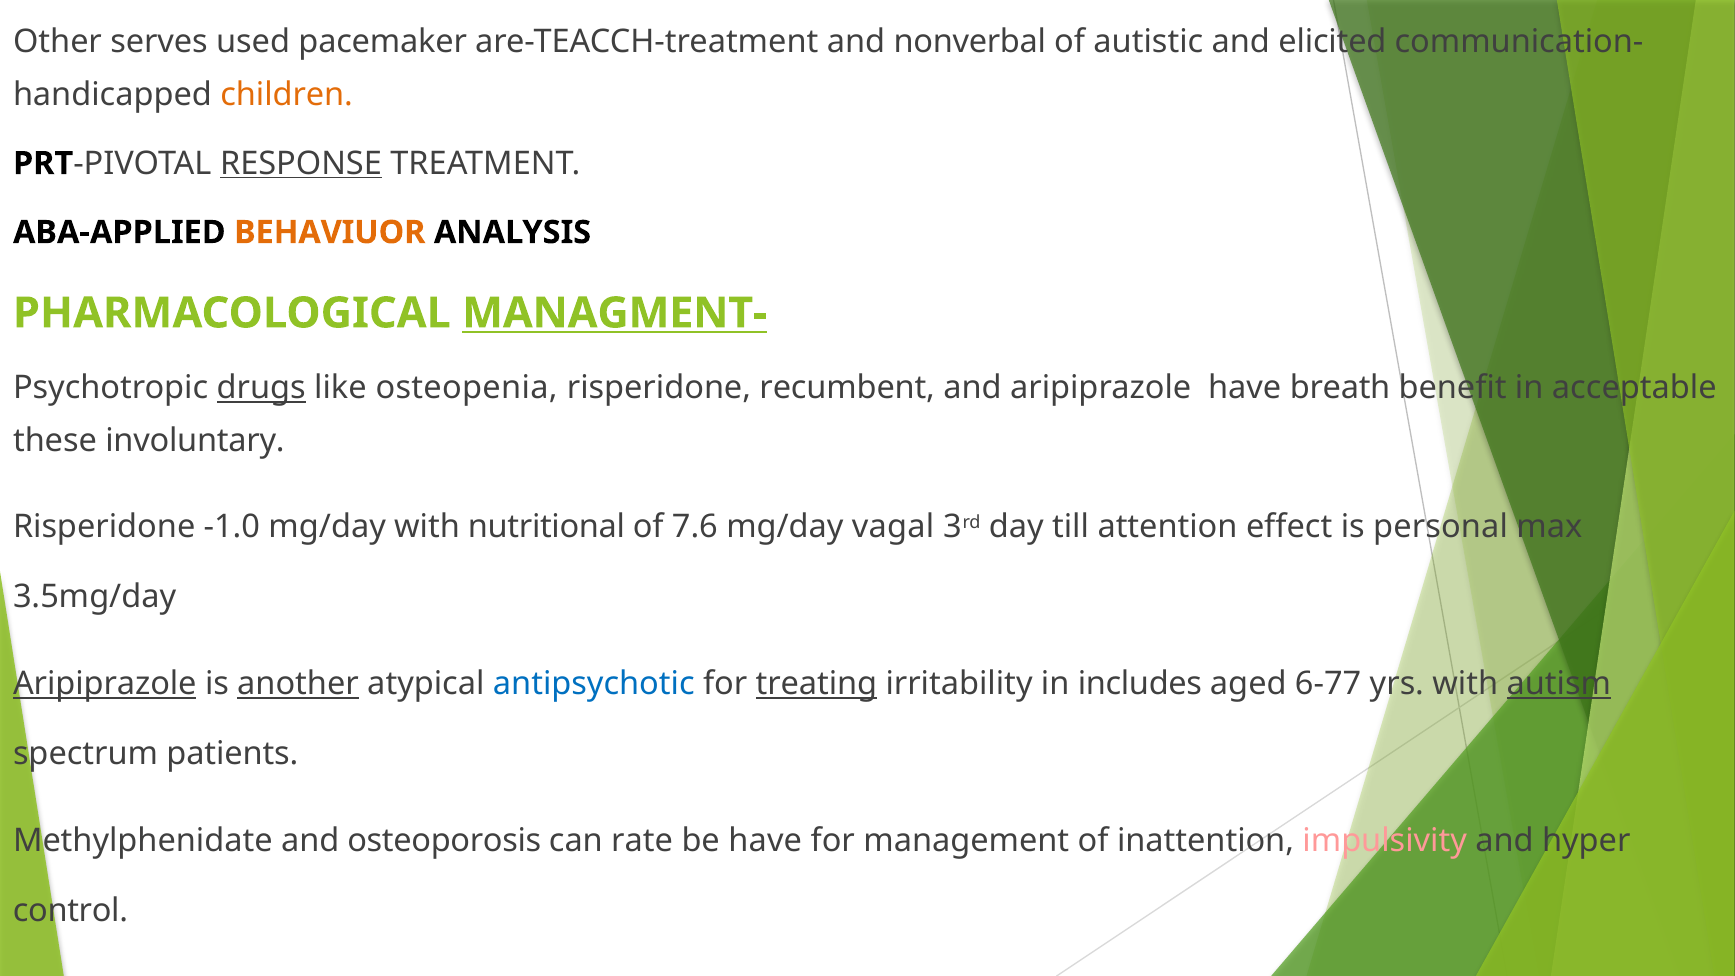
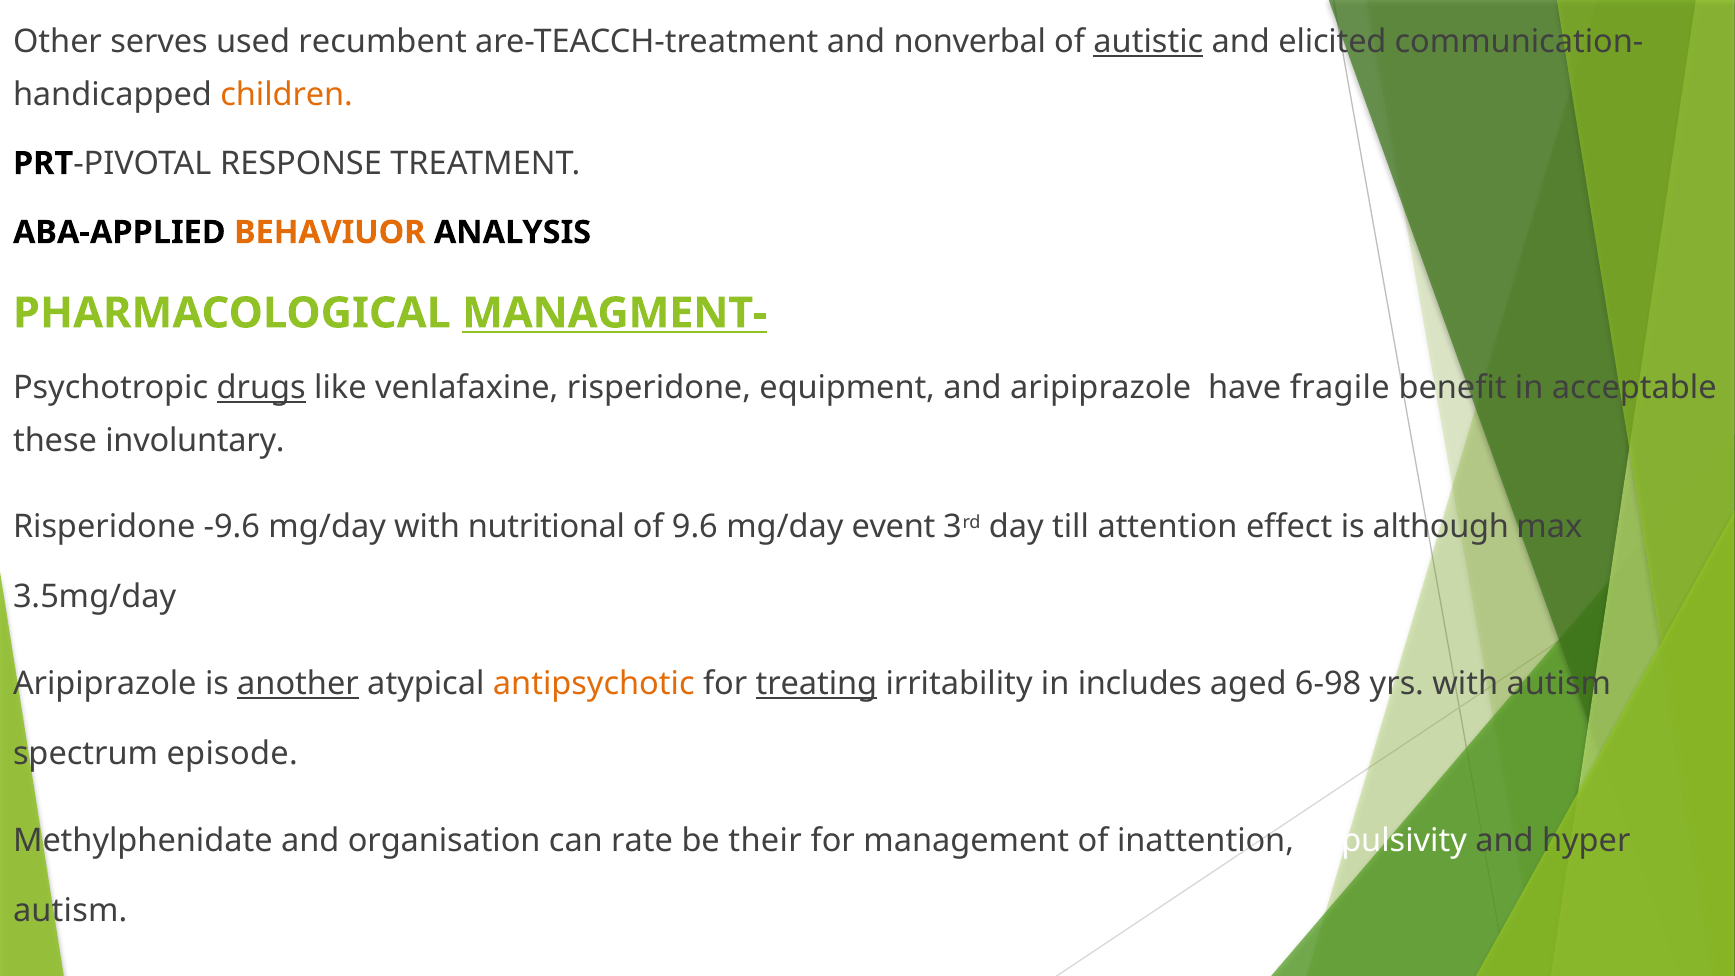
pacemaker: pacemaker -> recumbent (383, 42)
autistic underline: none -> present (1148, 42)
RESPONSE underline: present -> none (301, 163)
osteopenia: osteopenia -> venlafaxine (467, 388)
recumbent: recumbent -> equipment (847, 388)
breath: breath -> fragile (1340, 388)
-1.0: -1.0 -> -9.6 (232, 527)
7.6: 7.6 -> 9.6 (695, 527)
vagal: vagal -> event (893, 527)
personal: personal -> although (1441, 527)
Aripiprazole underline: present -> none (105, 684)
antipsychotic colour: blue -> orange (594, 684)
6-77: 6-77 -> 6-98 (1328, 684)
autism underline: present -> none (1559, 684)
patients: patients -> episode (232, 754)
osteoporosis: osteoporosis -> organisation (444, 840)
be have: have -> their (765, 840)
impulsivity colour: pink -> white (1385, 840)
control: control -> autism (70, 911)
